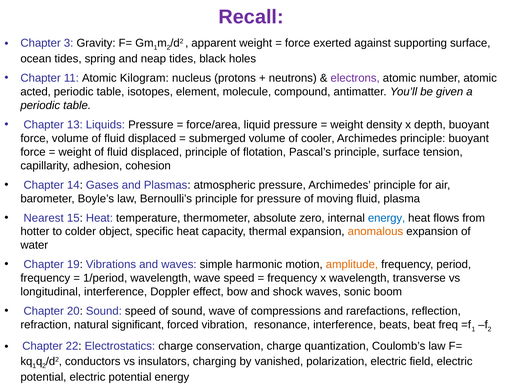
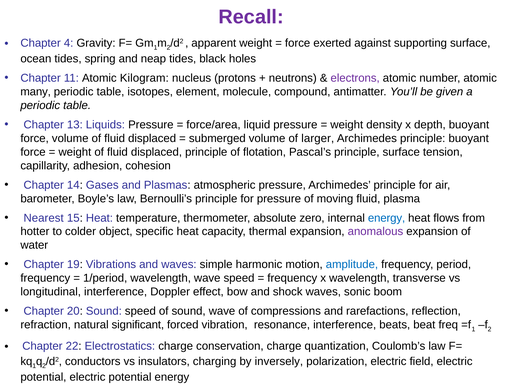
3: 3 -> 4 (69, 43)
acted: acted -> many (36, 92)
cooler: cooler -> larger (318, 138)
anomalous colour: orange -> purple (375, 232)
amplitude colour: orange -> blue (352, 265)
vanished: vanished -> inversely (279, 362)
